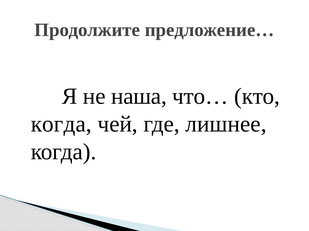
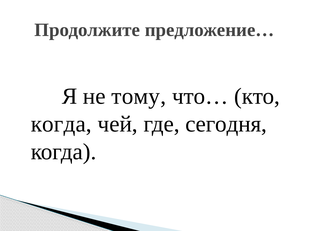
наша: наша -> тому (139, 97)
лишнее: лишнее -> сегодня (226, 124)
